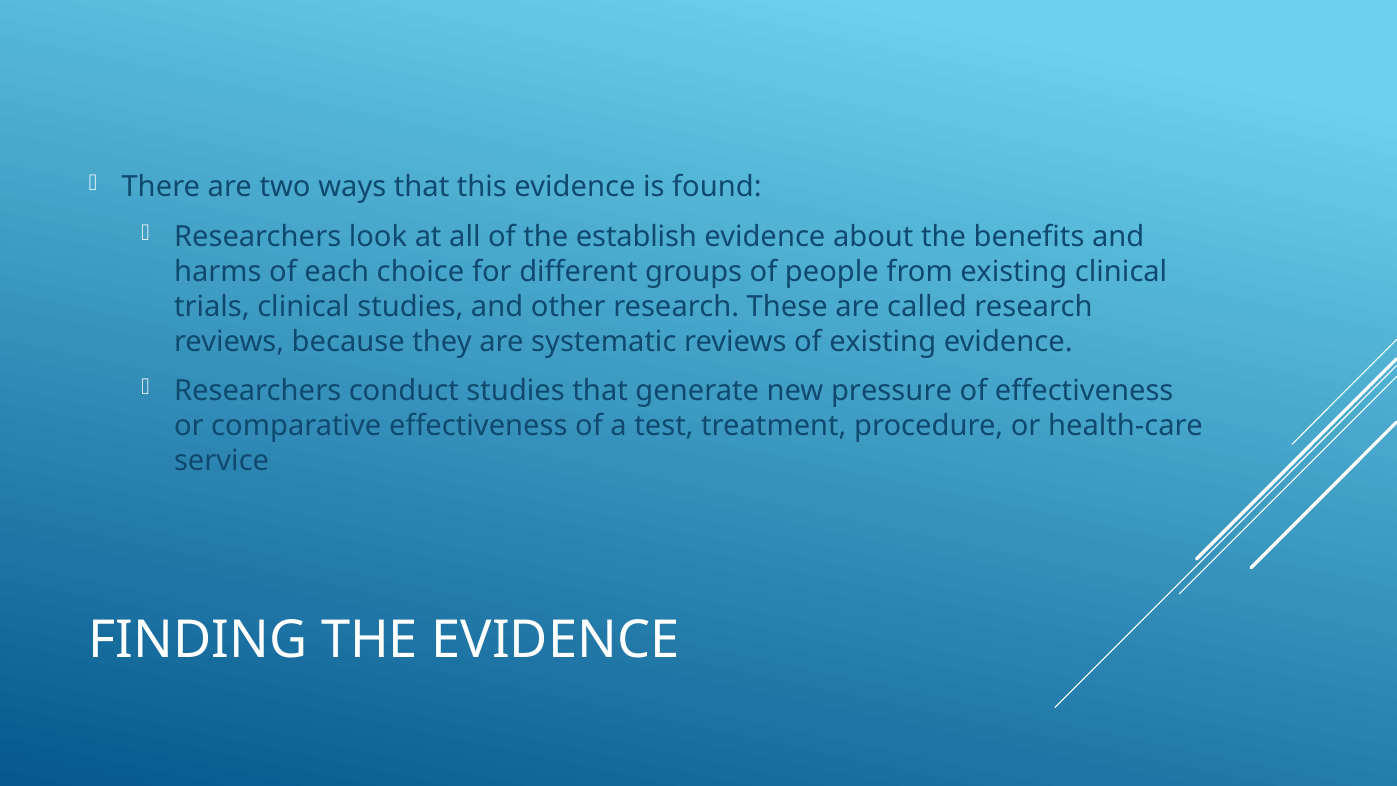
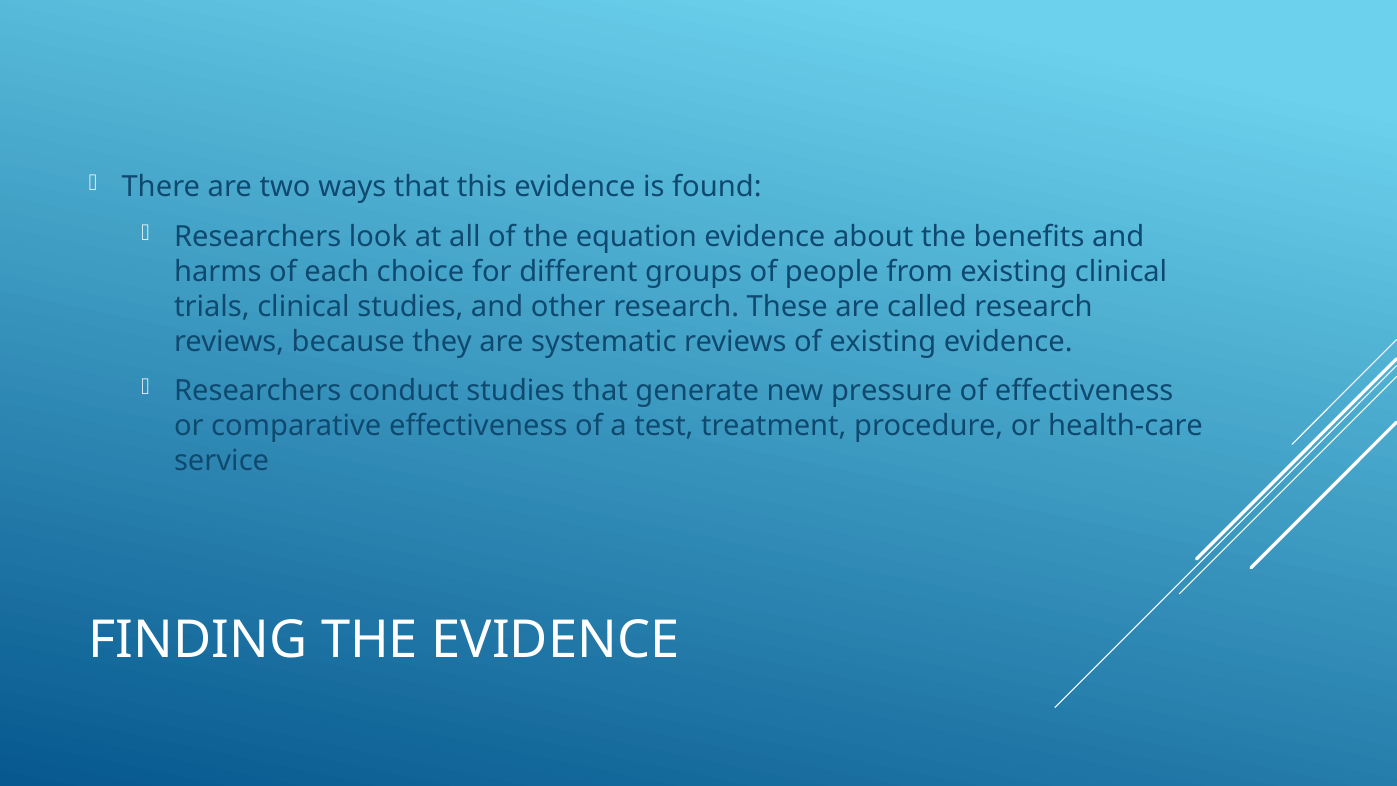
establish: establish -> equation (636, 237)
